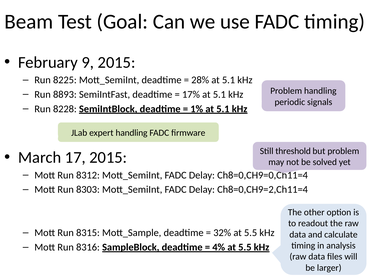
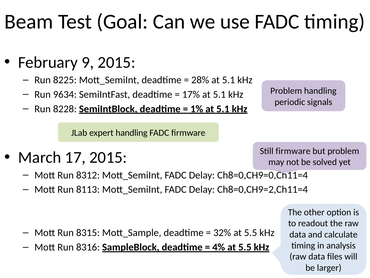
8893: 8893 -> 9634 (65, 94)
Still threshold: threshold -> firmware (293, 151)
8303: 8303 -> 8113 (88, 189)
